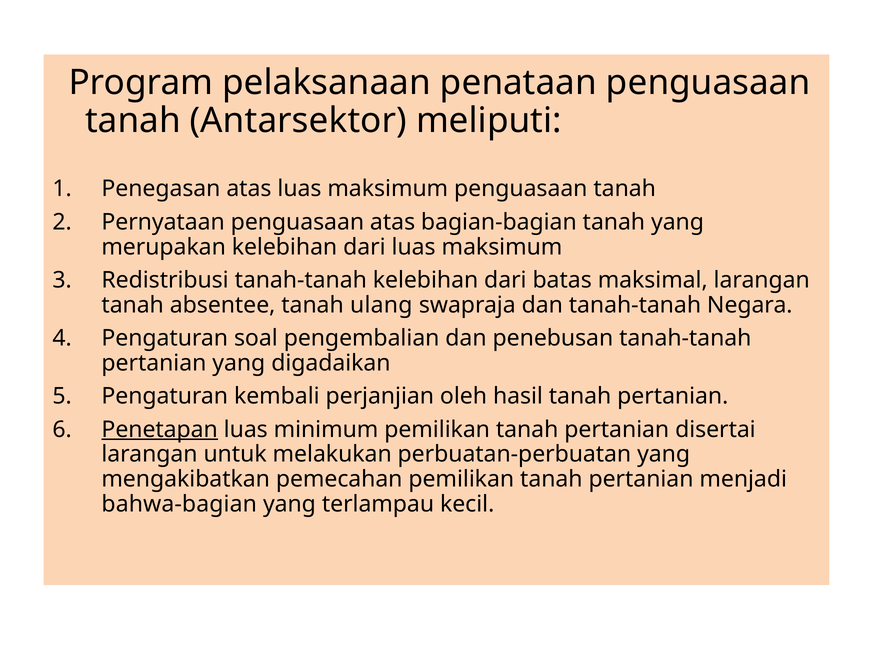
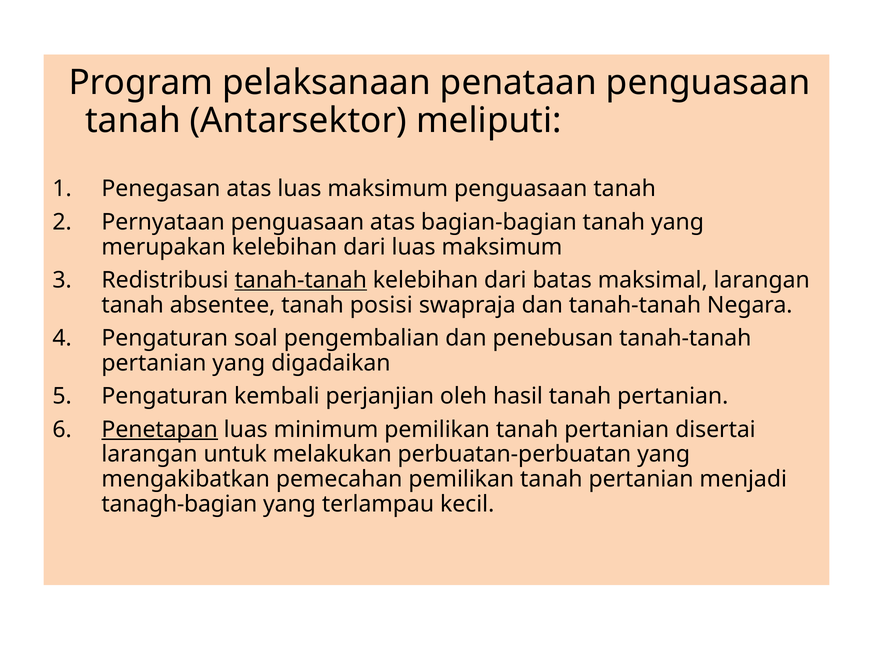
tanah-tanah underline: none -> present (301, 280)
ulang: ulang -> posisi (381, 305)
bahwa-bagian: bahwa-bagian -> tanagh-bagian (179, 504)
